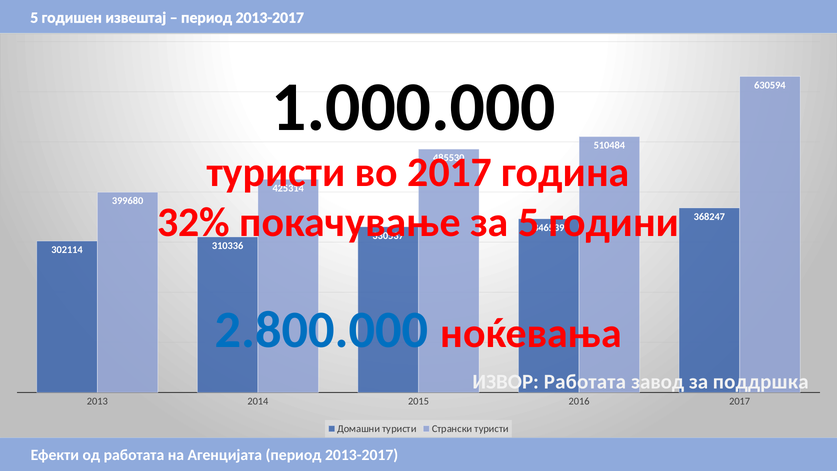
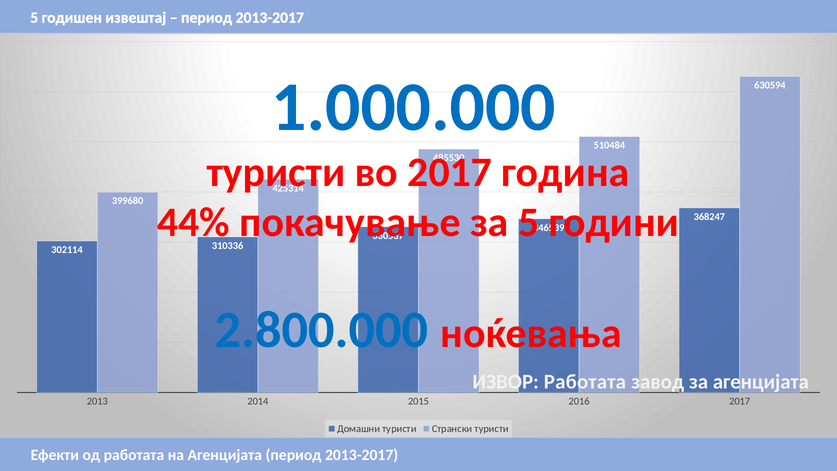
1.000.000 colour: black -> blue (414, 107)
32%: 32% -> 44% (193, 223)
за поддршка: поддршка -> агенцијата (761, 382)
